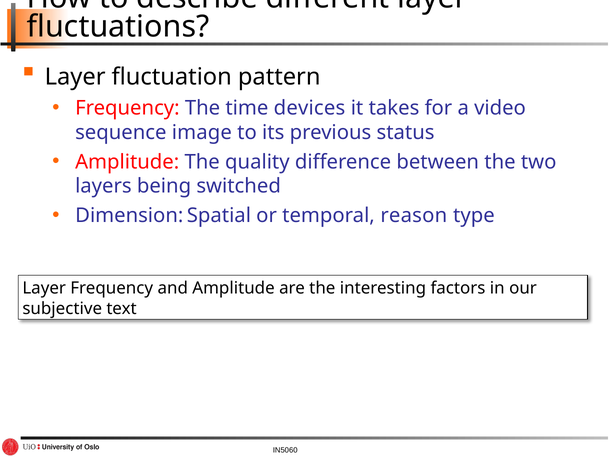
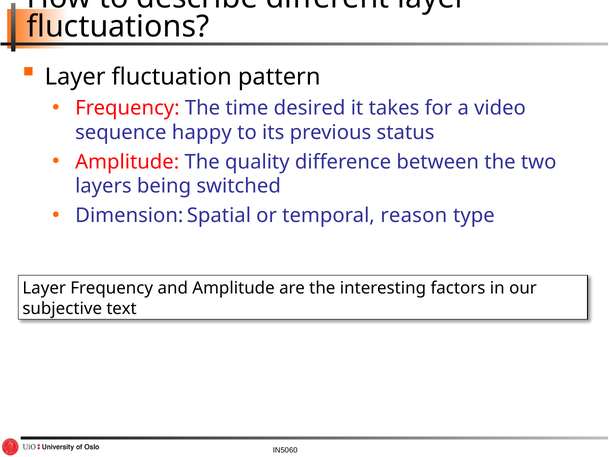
devices: devices -> desired (310, 108)
image: image -> happy (202, 132)
